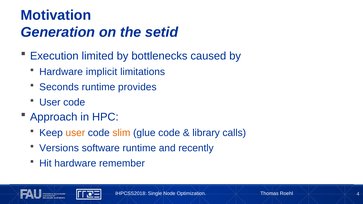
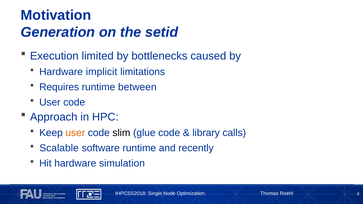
Seconds: Seconds -> Requires (59, 87)
provides: provides -> between (137, 87)
slim colour: orange -> black (121, 133)
Versions: Versions -> Scalable (59, 148)
remember: remember -> simulation (122, 163)
